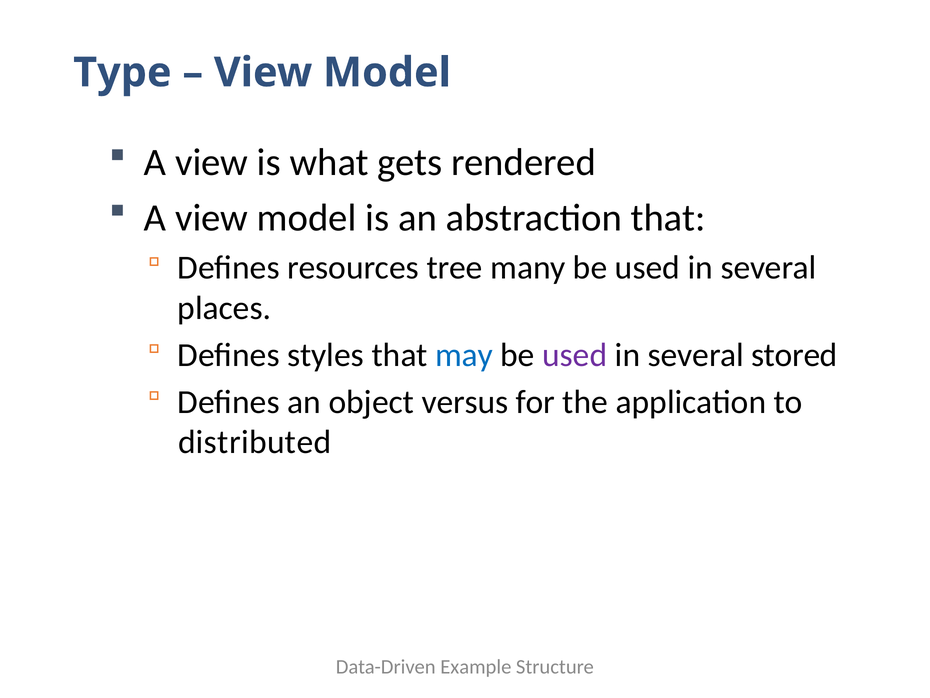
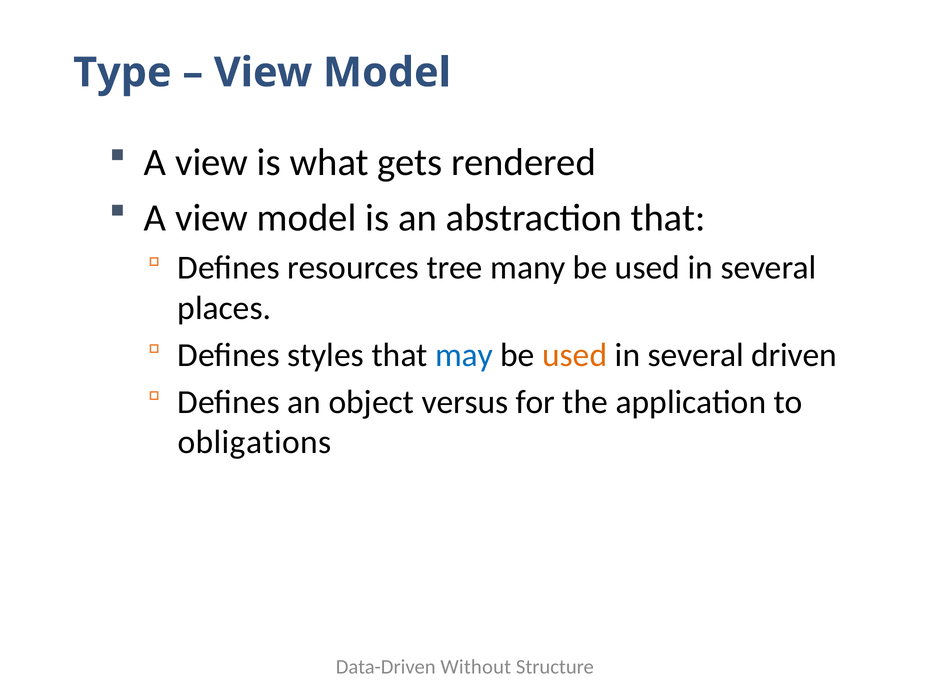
used colour: purple -> orange (575, 355)
stored: stored -> driven (794, 355)
distributed: distributed -> obligations (255, 442)
Example: Example -> Without (476, 666)
